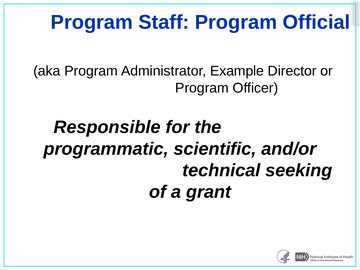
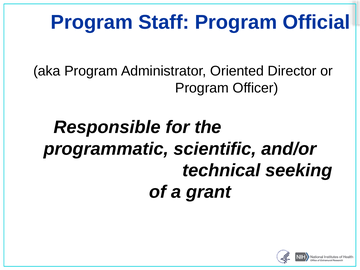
Example: Example -> Oriented (237, 71)
